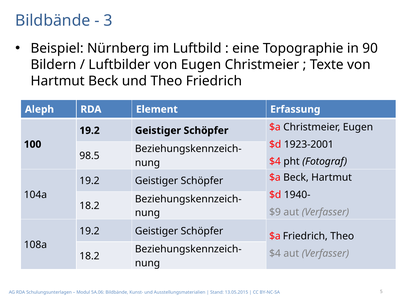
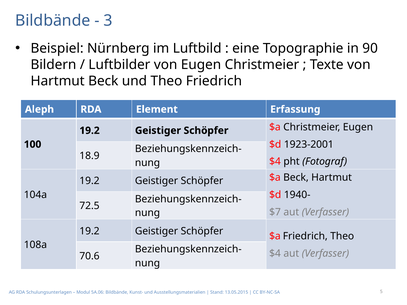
98.5: 98.5 -> 18.9 (89, 156)
18.2: 18.2 -> 72.5 (89, 206)
$9: $9 -> $7 (275, 212)
18.2: 18.2 -> 70.6 (89, 256)
